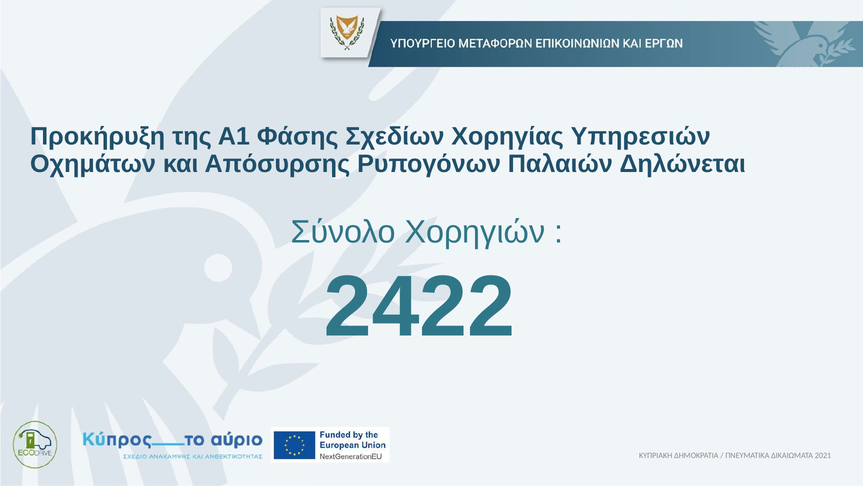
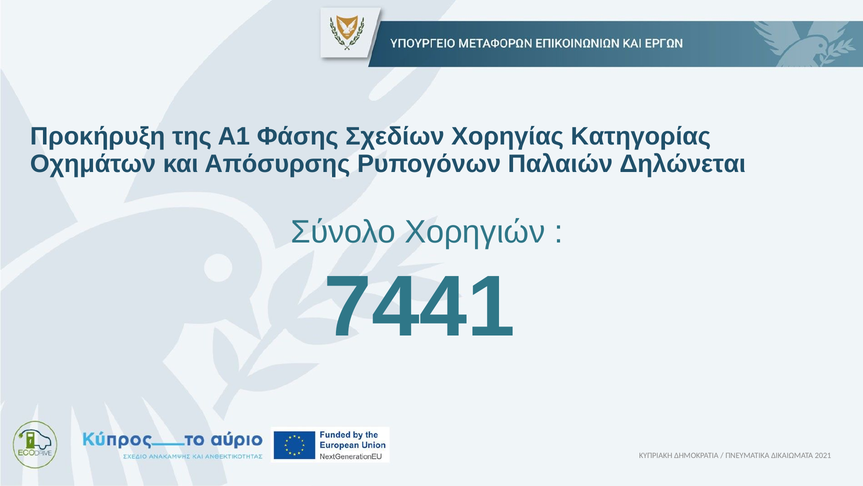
Υπηρεσιών: Υπηρεσιών -> Κατηγορίας (641, 136)
2422: 2422 -> 7441 (419, 307)
